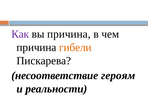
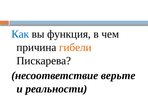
Как colour: purple -> blue (20, 34)
вы причина: причина -> функция (69, 34)
героям: героям -> верьте (118, 75)
